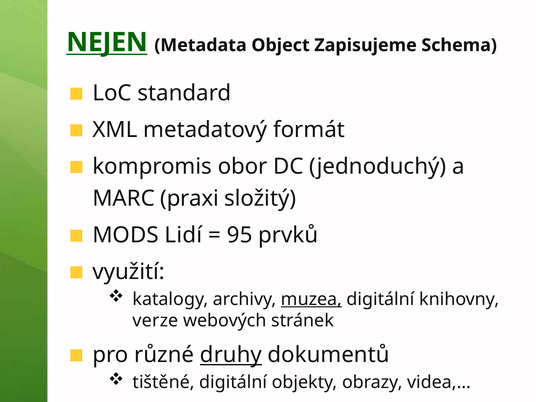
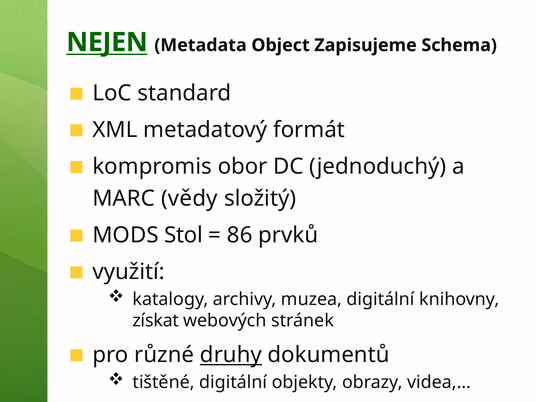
praxi: praxi -> vědy (189, 199)
Lidí: Lidí -> Stol (184, 235)
95: 95 -> 86 (240, 235)
muzea underline: present -> none (312, 299)
verze: verze -> získat (156, 321)
